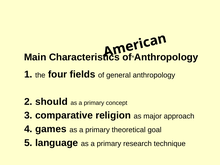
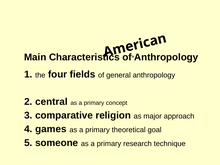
should: should -> central (51, 102)
language: language -> someone (57, 143)
